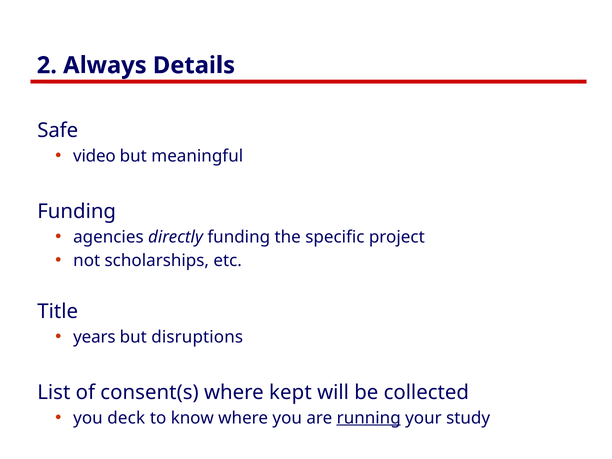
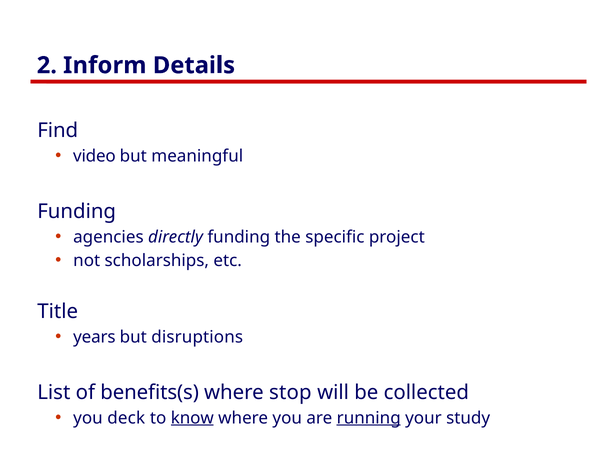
Always: Always -> Inform (105, 65)
Safe: Safe -> Find (58, 131)
consent(s: consent(s -> benefits(s (150, 392)
kept: kept -> stop (290, 392)
know underline: none -> present (192, 418)
